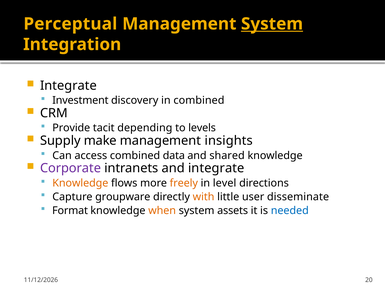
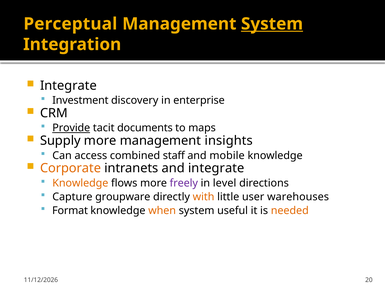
in combined: combined -> enterprise (199, 100)
Provide underline: none -> present (71, 128)
depending: depending -> documents (145, 128)
levels: levels -> maps (202, 128)
Supply make: make -> more (100, 141)
data: data -> staff (174, 155)
shared: shared -> mobile (227, 155)
Corporate colour: purple -> orange (71, 168)
freely colour: orange -> purple (184, 183)
disseminate: disseminate -> warehouses (298, 197)
assets: assets -> useful (233, 210)
needed colour: blue -> orange (290, 210)
